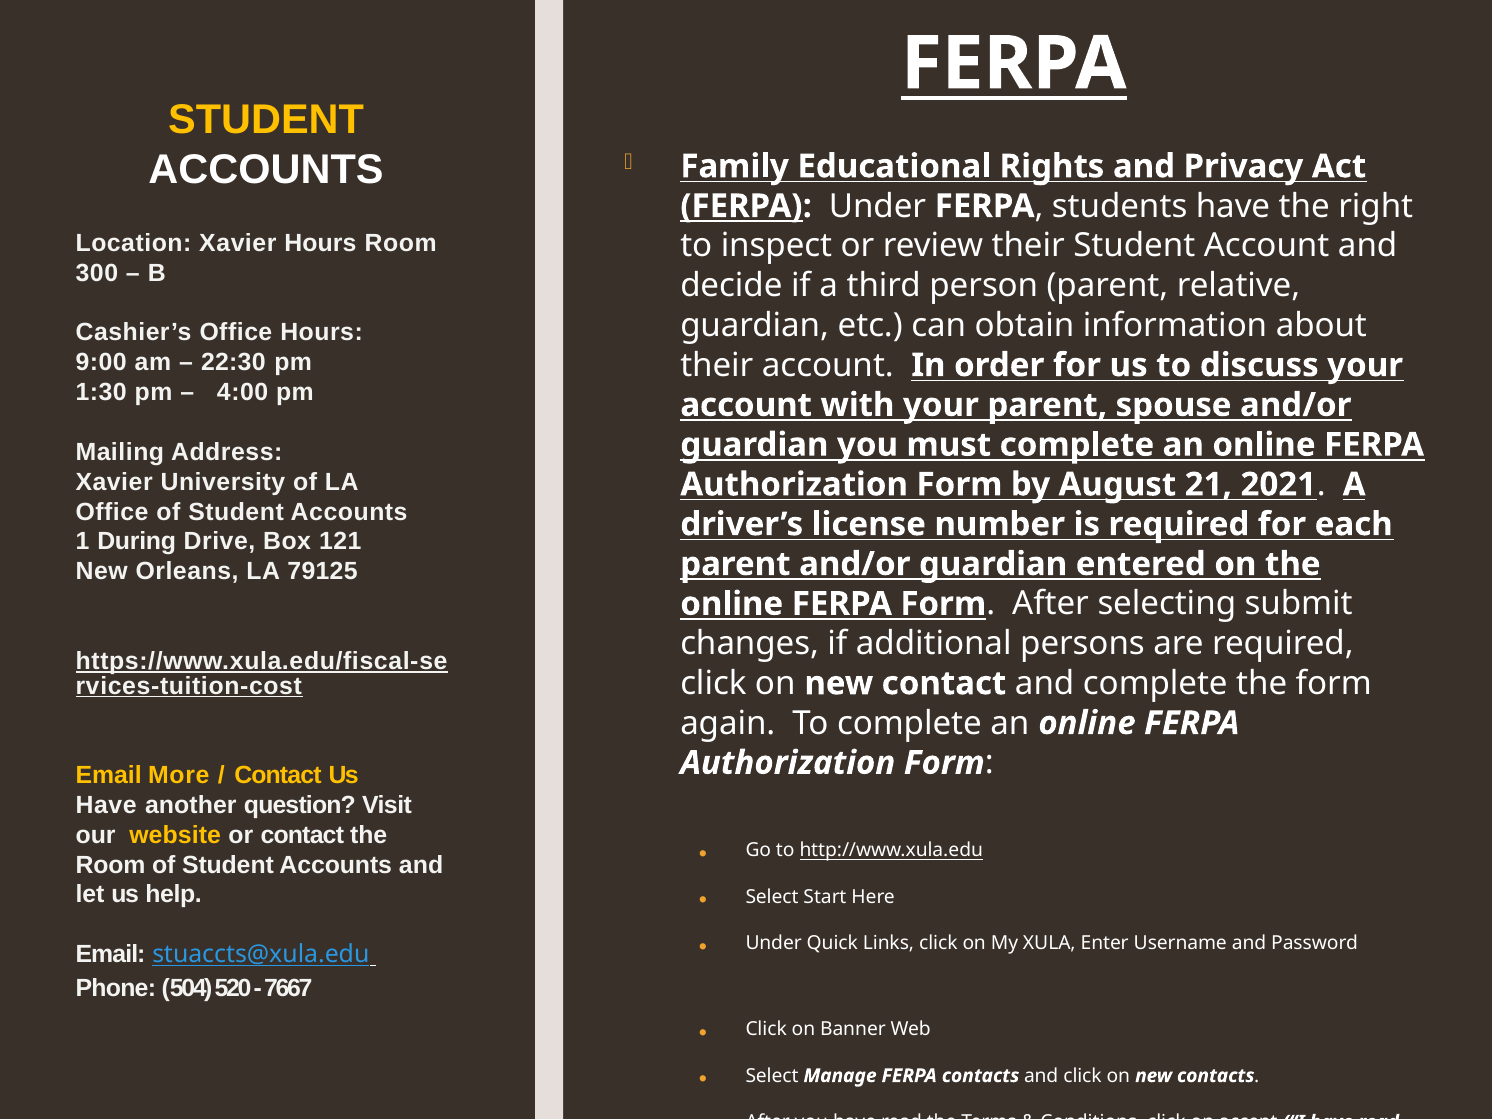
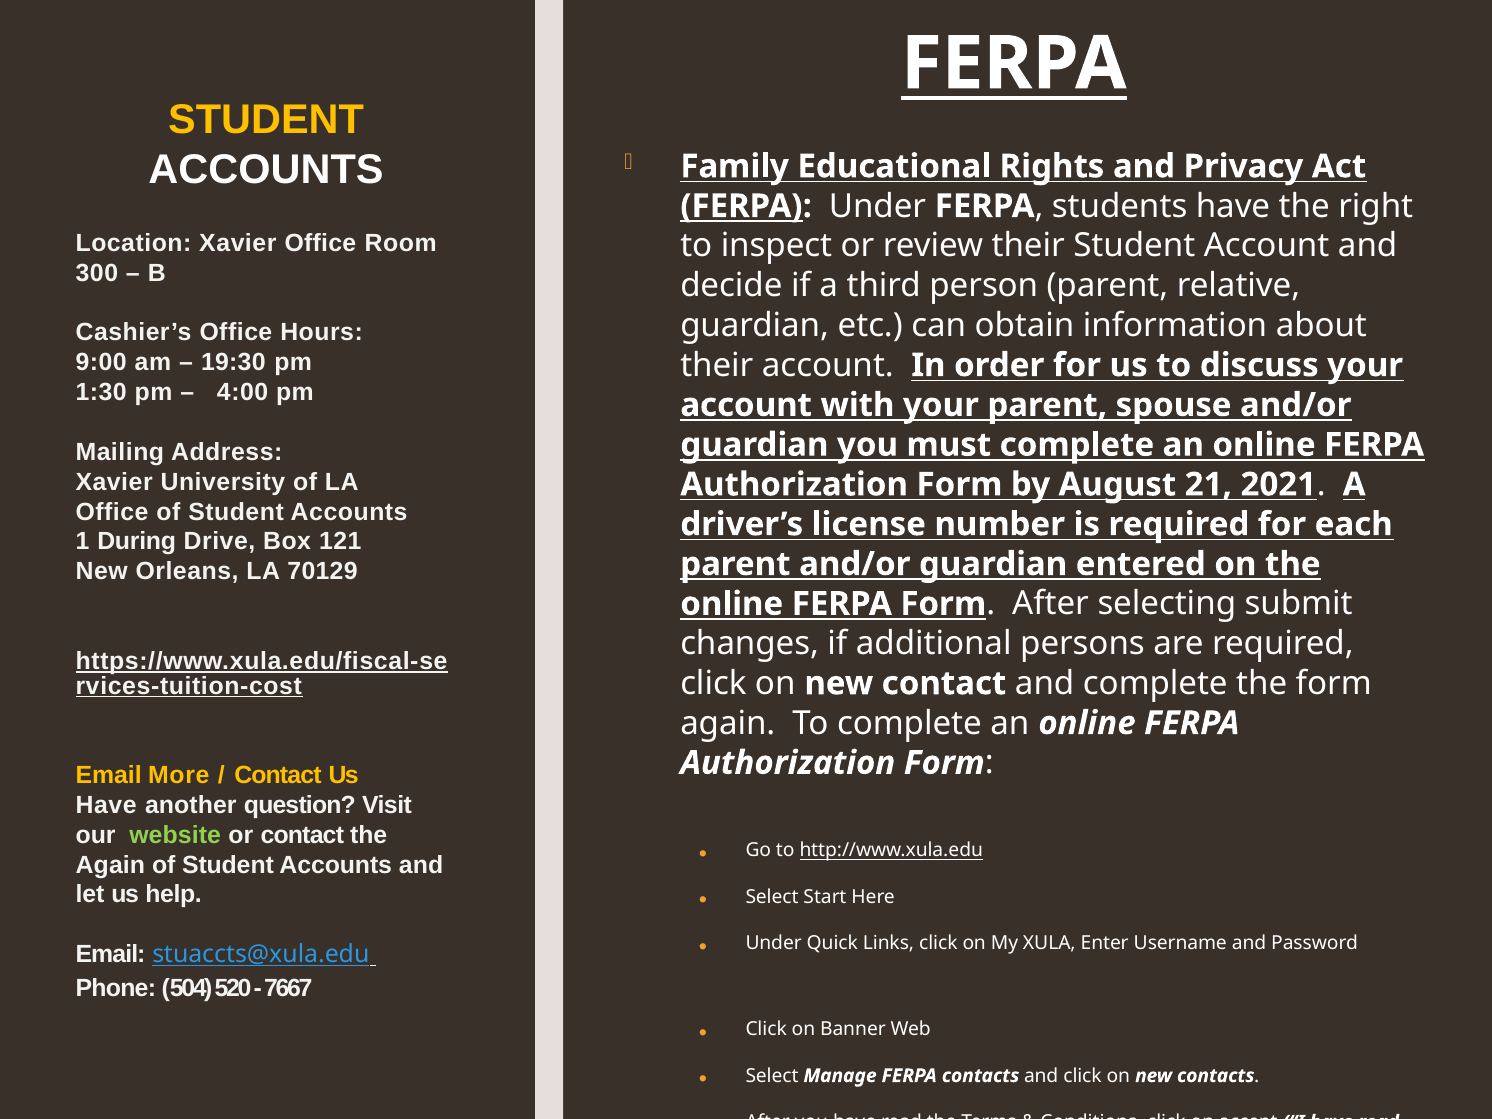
Xavier Hours: Hours -> Office (320, 243)
22:30: 22:30 -> 19:30 (233, 363)
79125: 79125 -> 70129 (323, 572)
website colour: yellow -> light green (175, 835)
Room: Room -> Again (110, 865)
